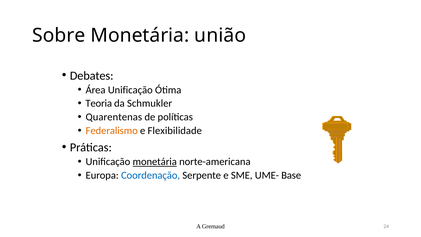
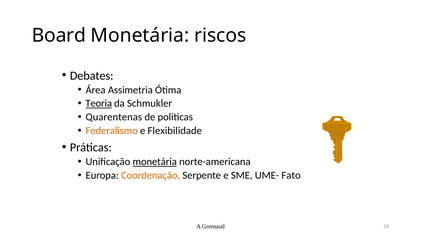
Sobre: Sobre -> Board (59, 35)
união: união -> riscos (220, 35)
Área Unificação: Unificação -> Assimetria (130, 90)
Teoria underline: none -> present (99, 103)
Coordenação colour: blue -> orange (151, 175)
Base: Base -> Fato (291, 175)
